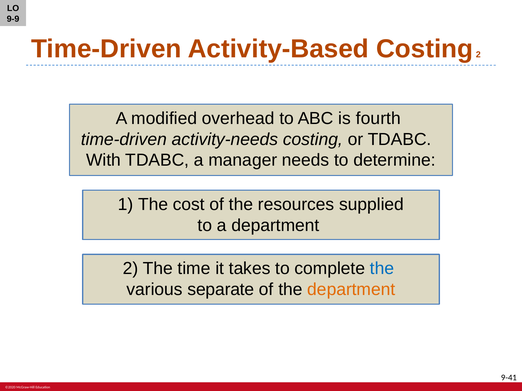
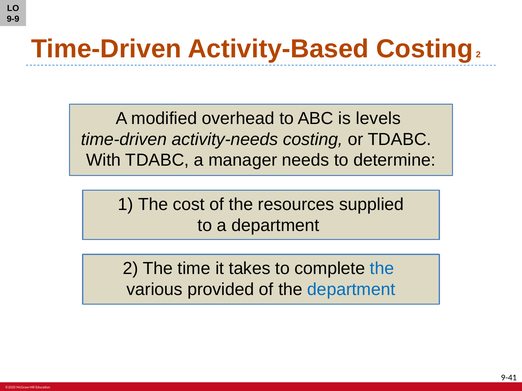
fourth: fourth -> levels (378, 119)
separate: separate -> provided (221, 290)
department colour: orange -> blue (351, 290)
